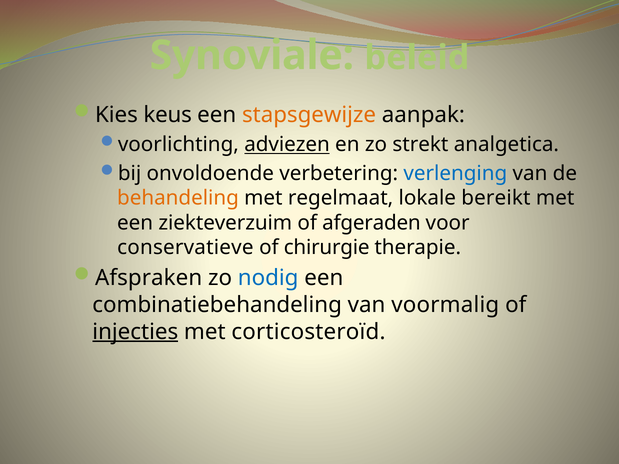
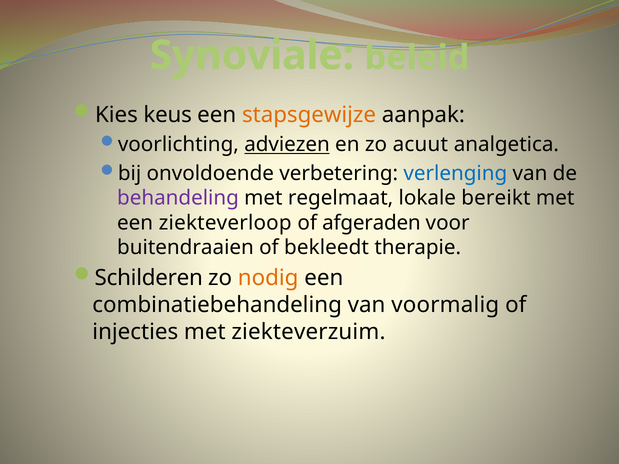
strekt: strekt -> acuut (420, 145)
behandeling colour: orange -> purple (178, 198)
ziekteverzuim: ziekteverzuim -> ziekteverloop (225, 223)
conservatieve: conservatieve -> buitendraaien (185, 248)
chirurgie: chirurgie -> bekleedt (327, 248)
Afspraken: Afspraken -> Schilderen (149, 278)
nodig colour: blue -> orange (268, 278)
injecties underline: present -> none (135, 332)
corticosteroïd: corticosteroïd -> ziekteverzuim (308, 332)
